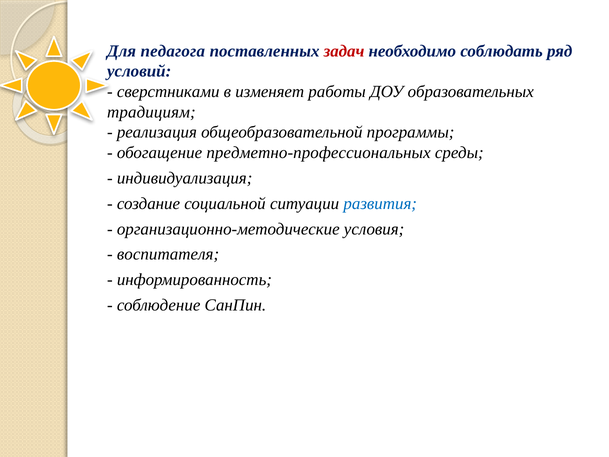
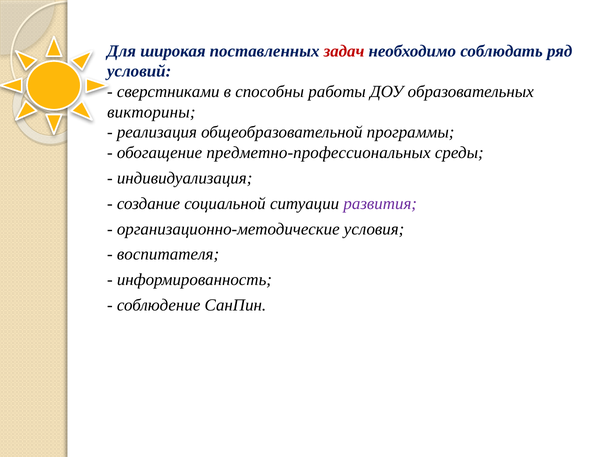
педагога: педагога -> широкая (173, 51)
изменяет: изменяет -> способны (270, 92)
традициям: традициям -> викторины (151, 112)
развития colour: blue -> purple (380, 203)
